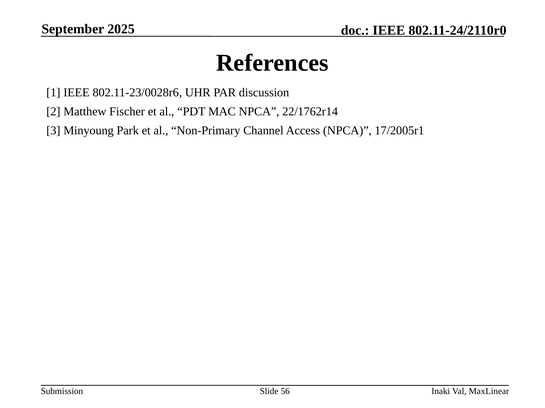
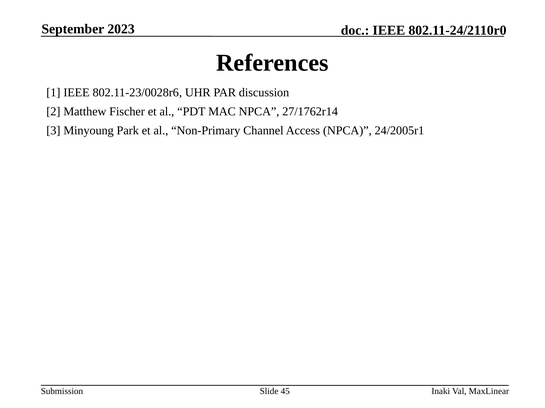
2025: 2025 -> 2023 (121, 29)
22/1762r14: 22/1762r14 -> 27/1762r14 (310, 112)
17/2005r1: 17/2005r1 -> 24/2005r1 (399, 131)
56: 56 -> 45 (285, 392)
